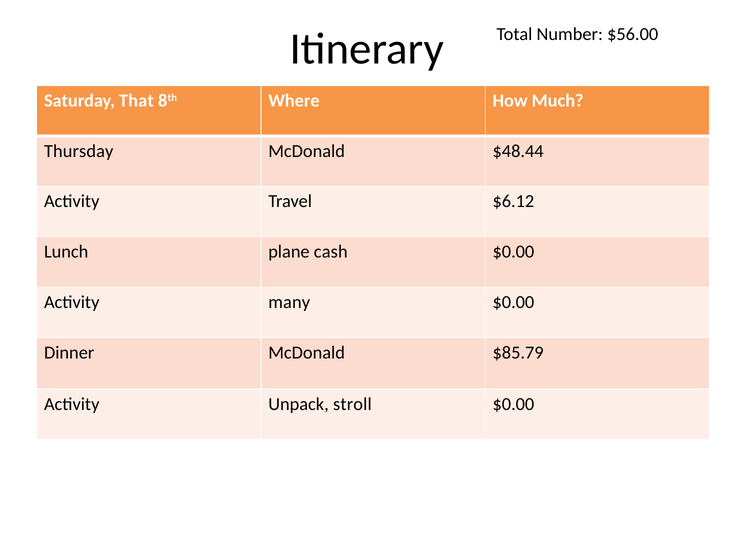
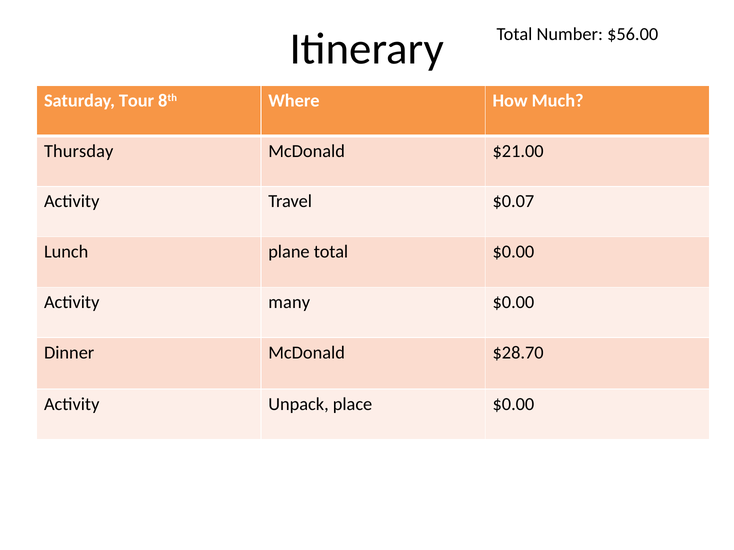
That: That -> Tour (136, 101)
$48.44: $48.44 -> $21.00 (518, 151)
$6.12: $6.12 -> $0.07 (513, 202)
plane cash: cash -> total (331, 252)
$85.79: $85.79 -> $28.70 (518, 353)
stroll: stroll -> place (353, 404)
